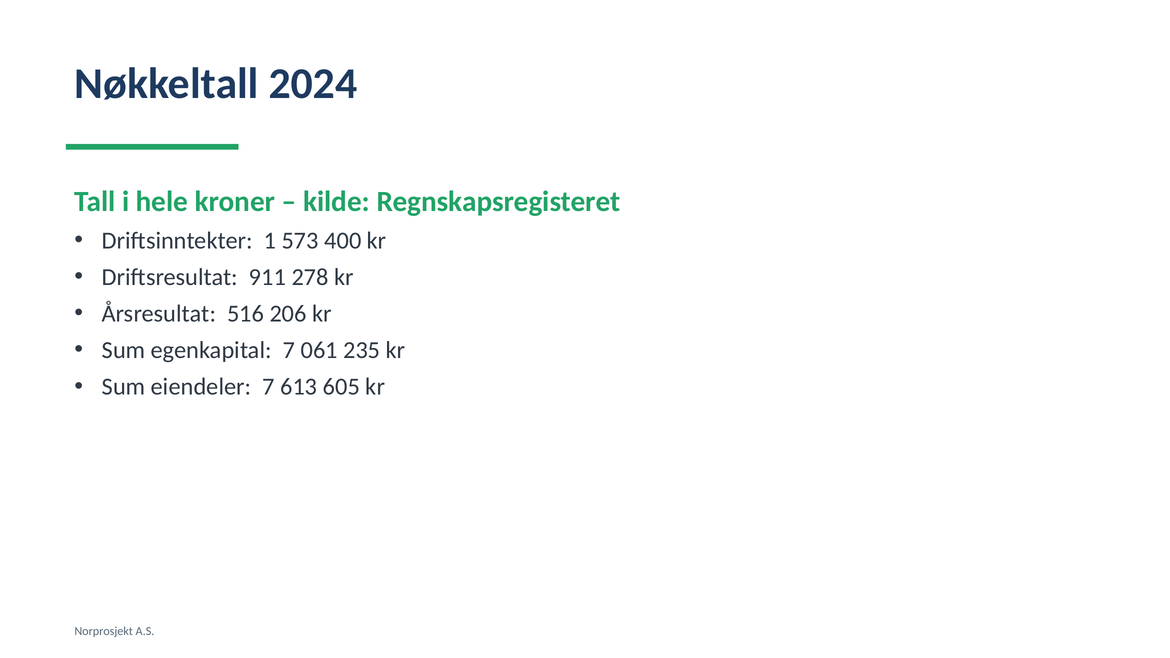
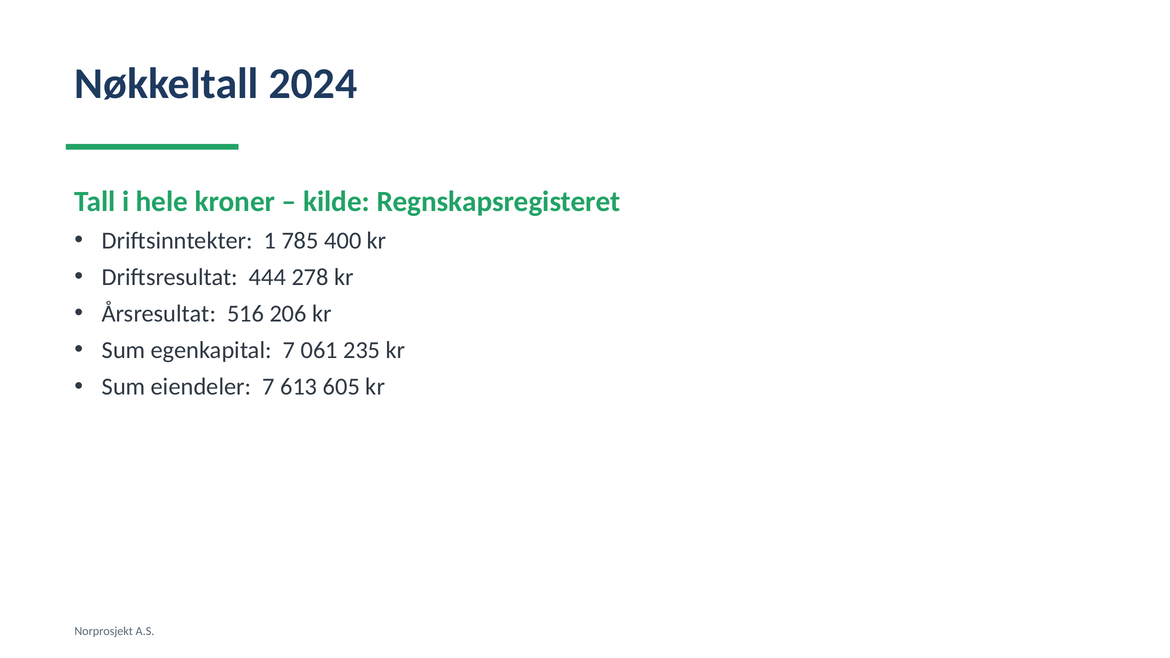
573: 573 -> 785 (300, 241)
911: 911 -> 444 (267, 277)
